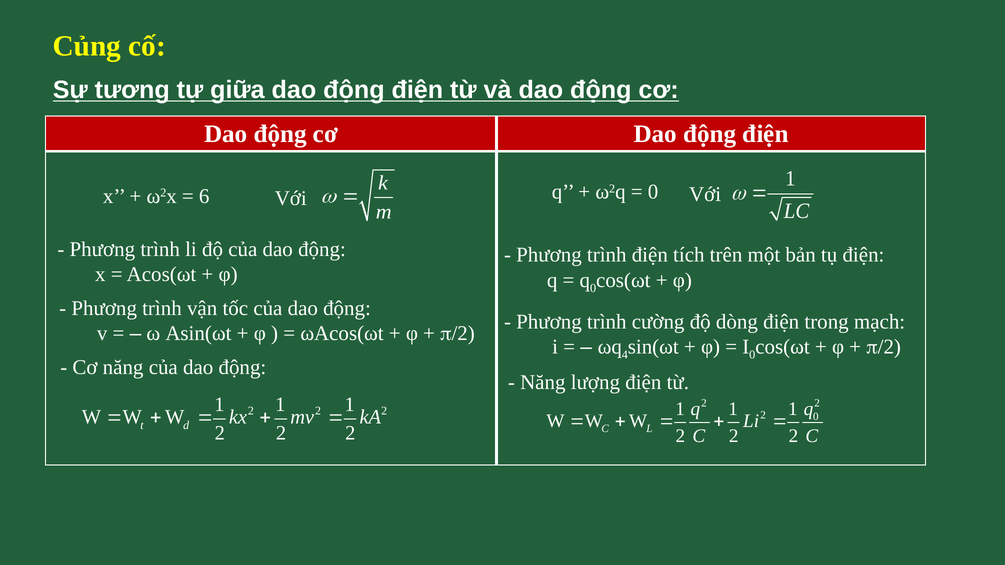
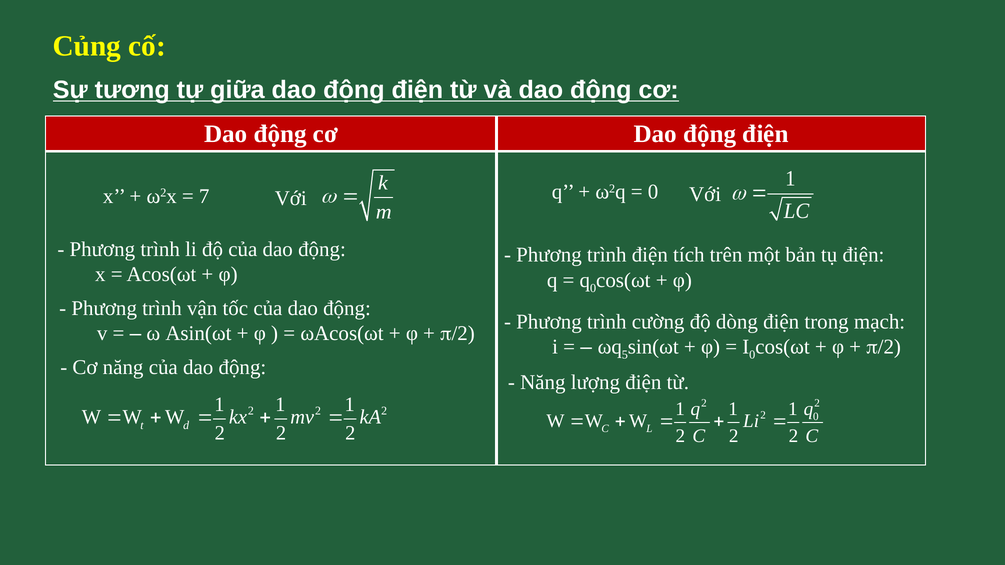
6: 6 -> 7 (204, 196)
4: 4 -> 5 (625, 355)
